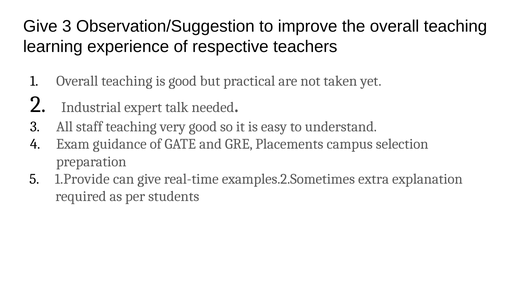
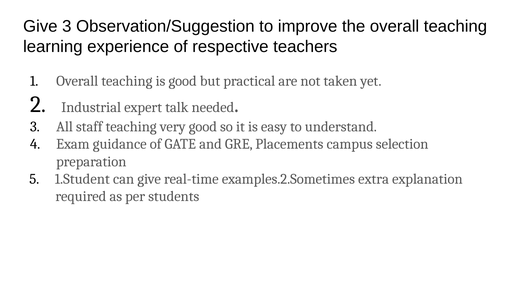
1.Provide: 1.Provide -> 1.Student (82, 179)
